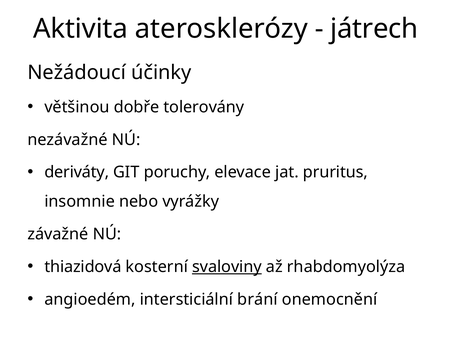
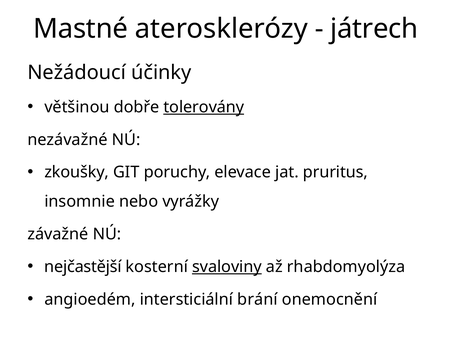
Aktivita: Aktivita -> Mastné (81, 29)
tolerovány underline: none -> present (204, 107)
deriváty: deriváty -> zkoušky (77, 172)
thiazidová: thiazidová -> nejčastější (83, 266)
